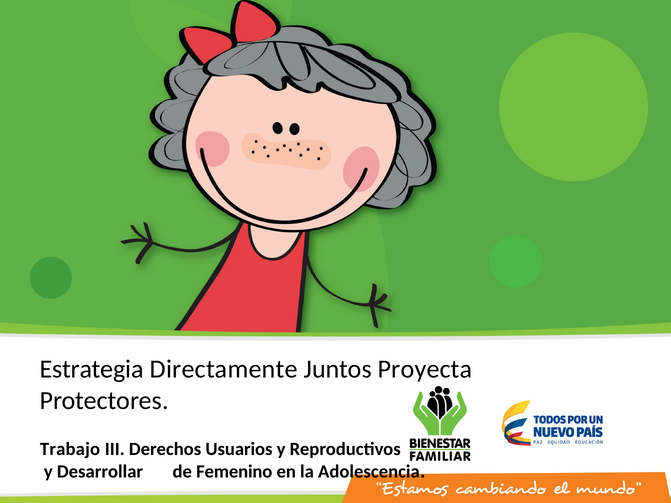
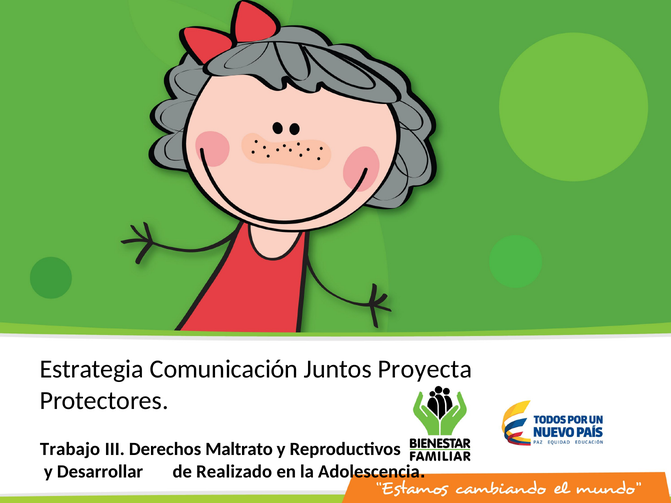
Directamente: Directamente -> Comunicación (224, 369)
Usuarios: Usuarios -> Maltrato (239, 450)
Femenino: Femenino -> Realizado (234, 472)
